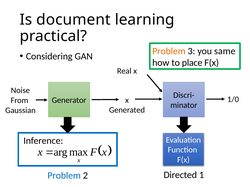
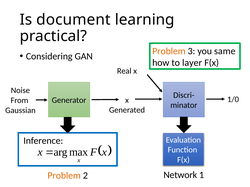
place: place -> layer (192, 63)
Directed: Directed -> Network (180, 175)
Problem colour: blue -> orange (64, 176)
